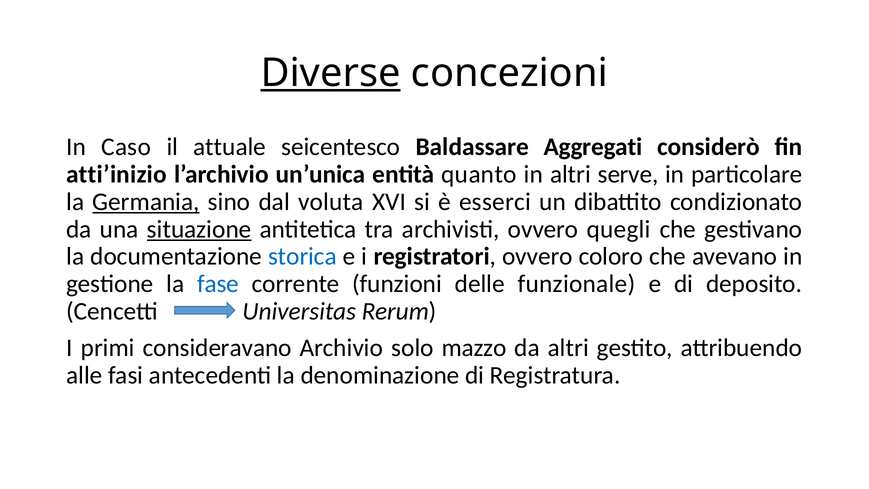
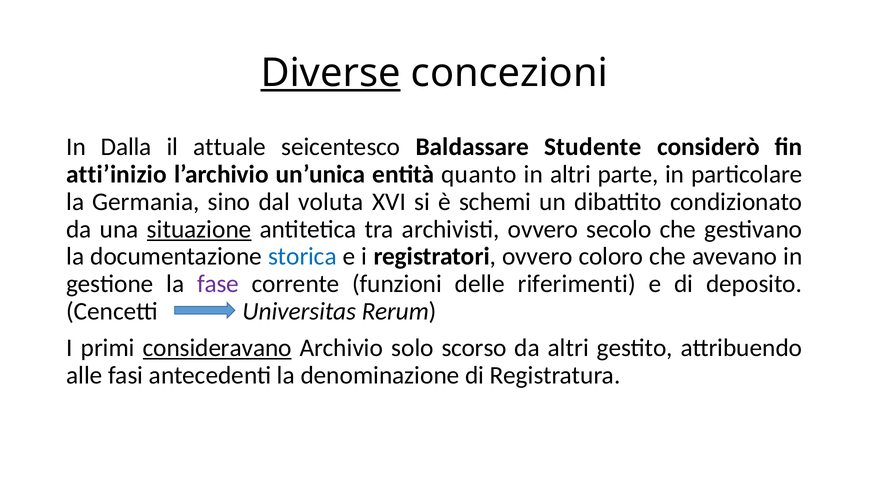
Caso: Caso -> Dalla (126, 147)
Aggregati: Aggregati -> Studente (593, 147)
serve: serve -> parte (628, 174)
Germania underline: present -> none (146, 202)
esserci: esserci -> schemi (495, 202)
quegli: quegli -> secolo (619, 229)
fase colour: blue -> purple (218, 284)
funzionale: funzionale -> riferimenti (577, 284)
consideravano underline: none -> present (217, 348)
mazzo: mazzo -> scorso (474, 348)
